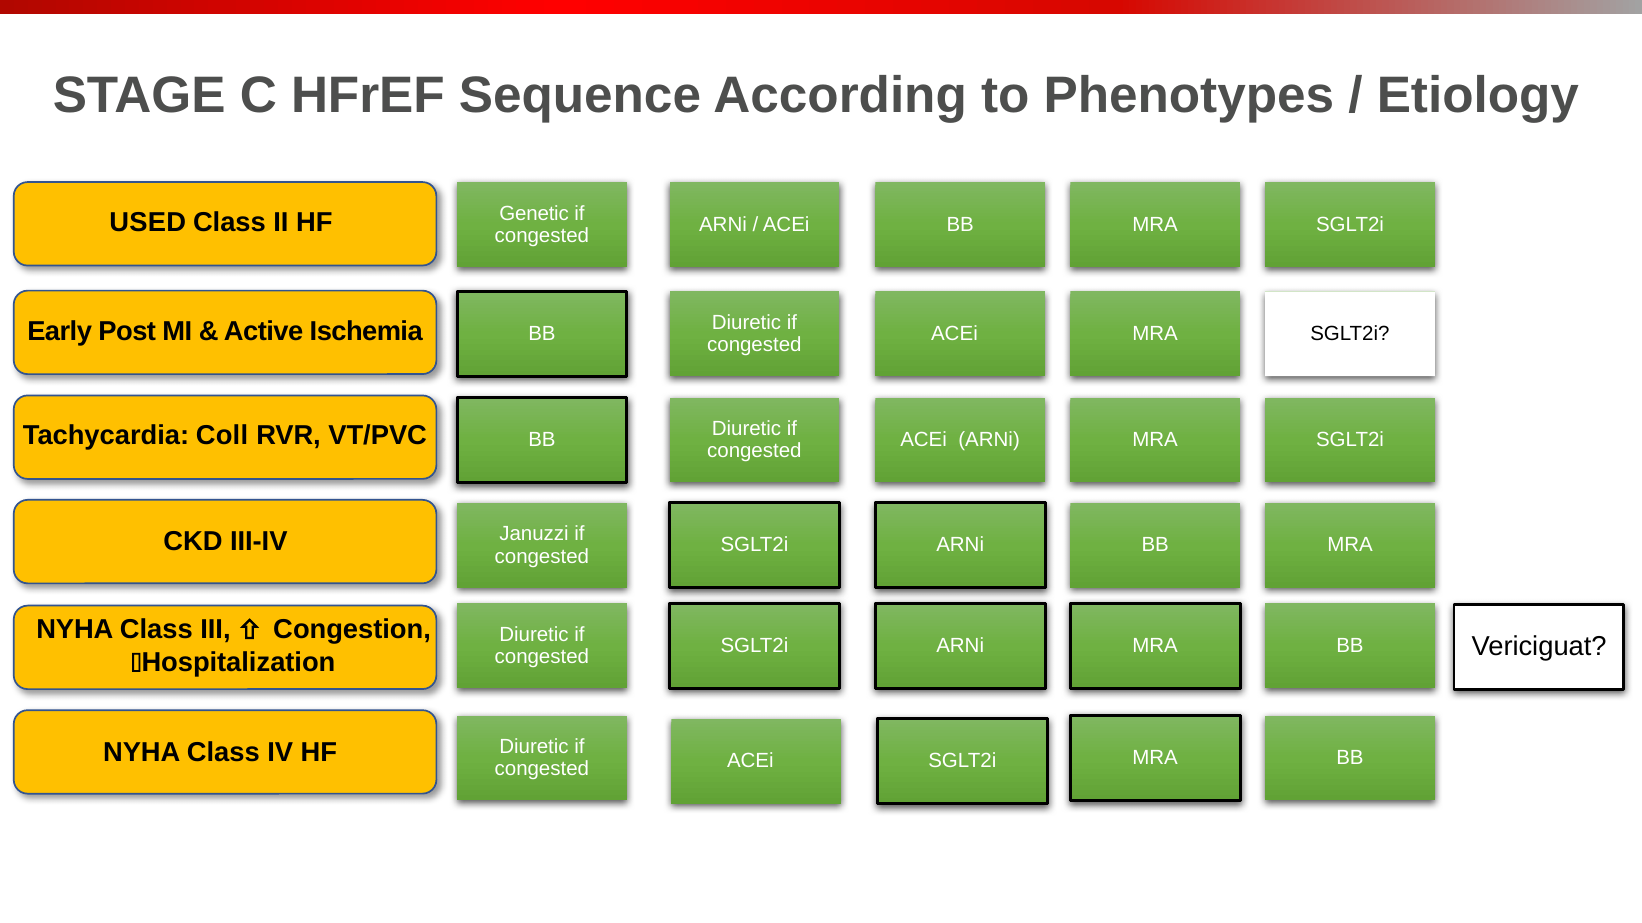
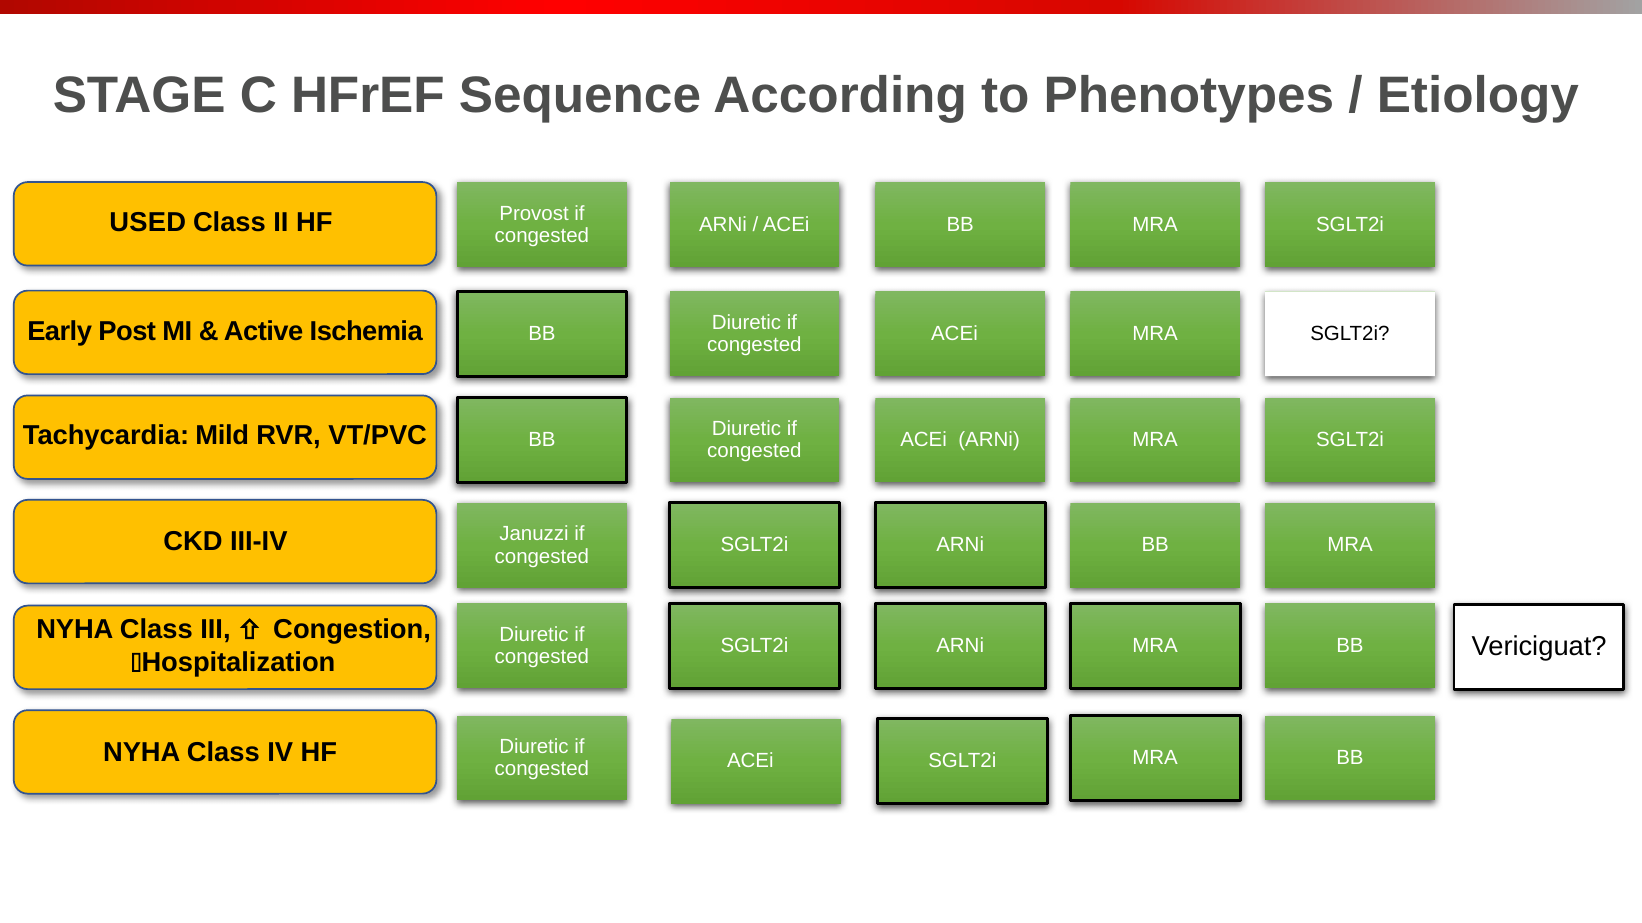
Genetic: Genetic -> Provost (534, 213)
Coll: Coll -> Mild (222, 436)
